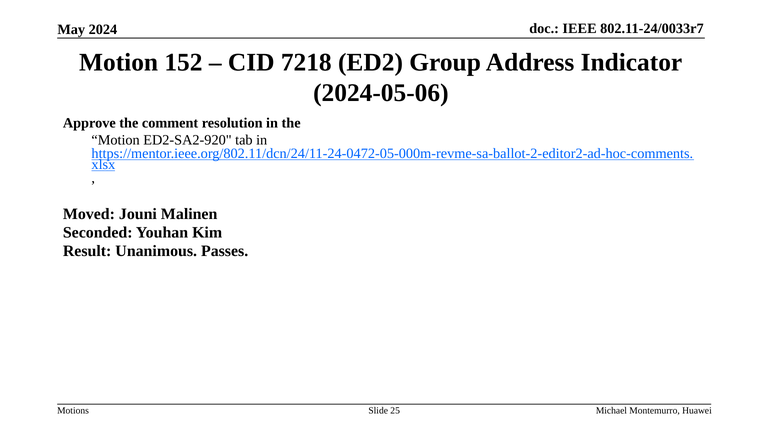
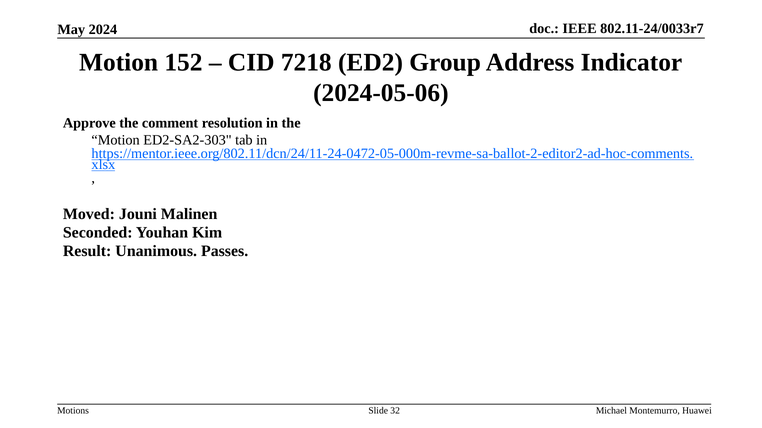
ED2-SA2-920: ED2-SA2-920 -> ED2-SA2-303 (187, 140)
25: 25 -> 32 (395, 411)
